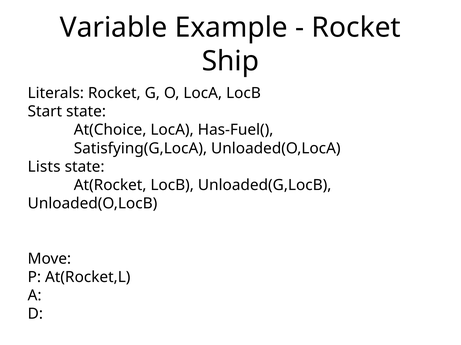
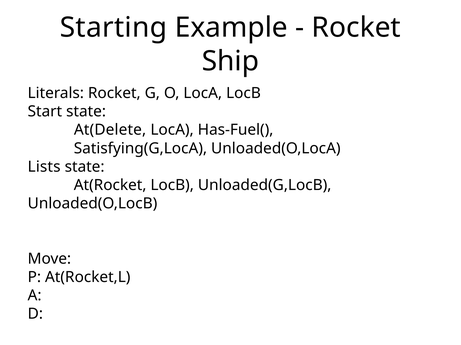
Variable: Variable -> Starting (113, 28)
At(Choice: At(Choice -> At(Delete (110, 130)
